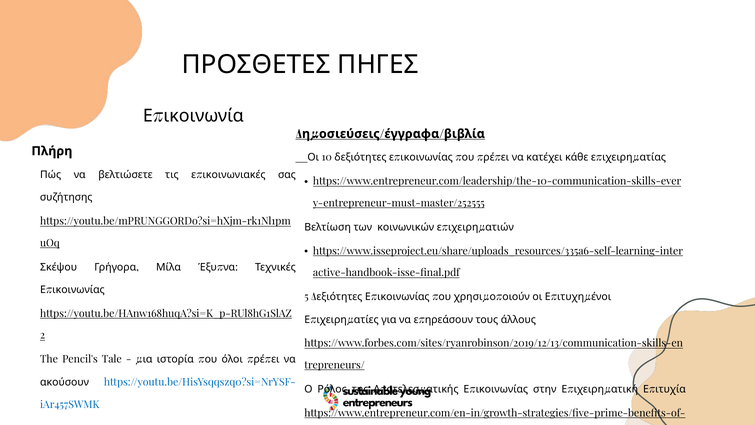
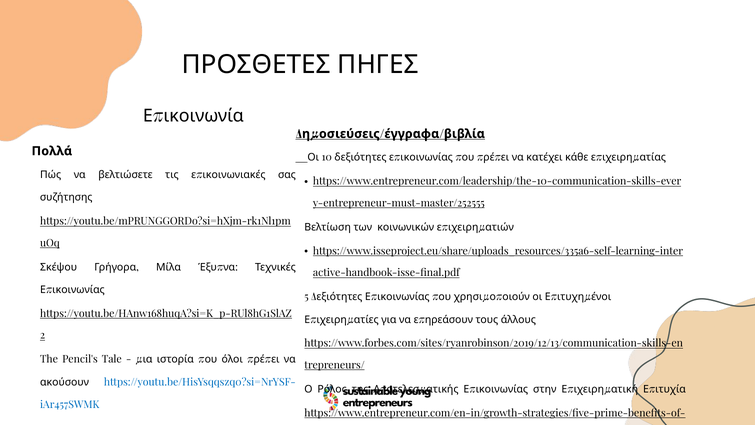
Πλήρη: Πλήρη -> Πολλά (52, 151)
